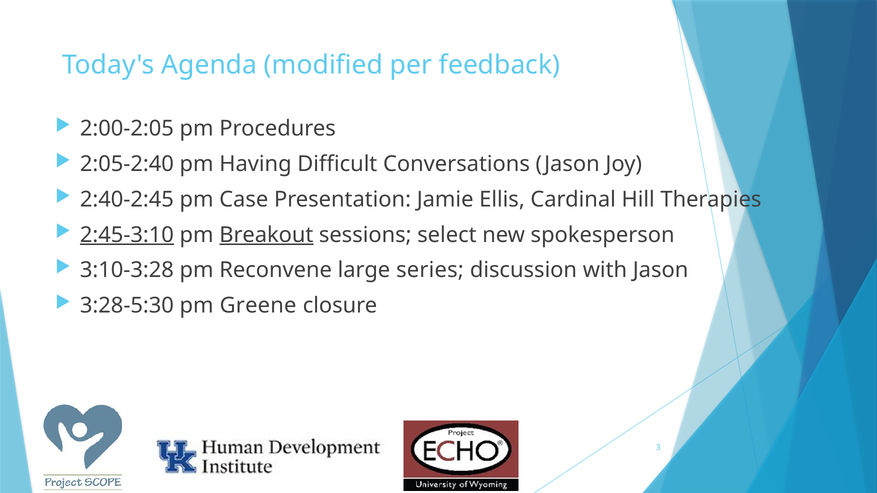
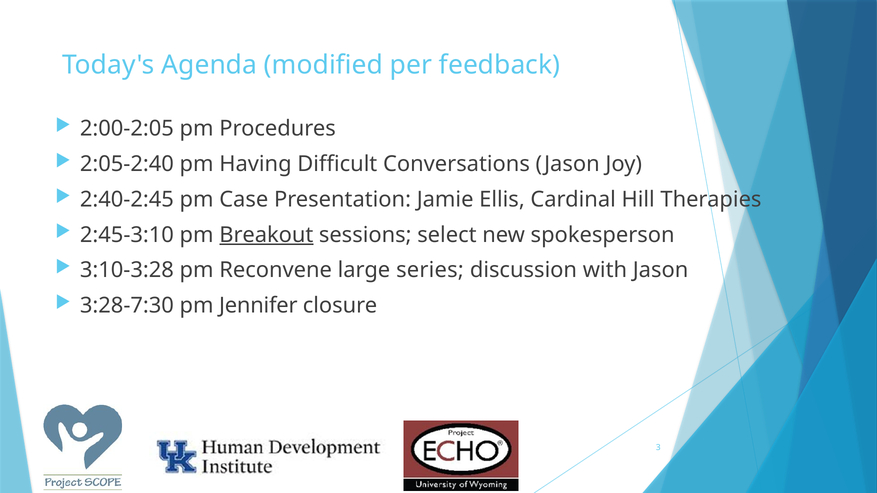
2:45-3:10 underline: present -> none (127, 235)
3:28-5:30: 3:28-5:30 -> 3:28-7:30 (127, 306)
Greene: Greene -> Jennifer (258, 306)
